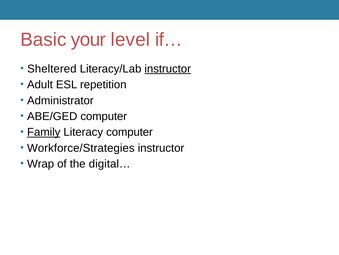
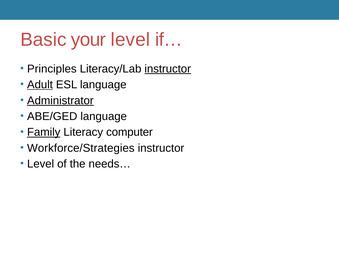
Sheltered: Sheltered -> Principles (52, 69)
Adult underline: none -> present (40, 84)
ESL repetition: repetition -> language (103, 84)
Administrator underline: none -> present (60, 100)
ABE/GED computer: computer -> language (104, 116)
Wrap: Wrap -> Level (41, 163)
digital…: digital… -> needs… (110, 163)
